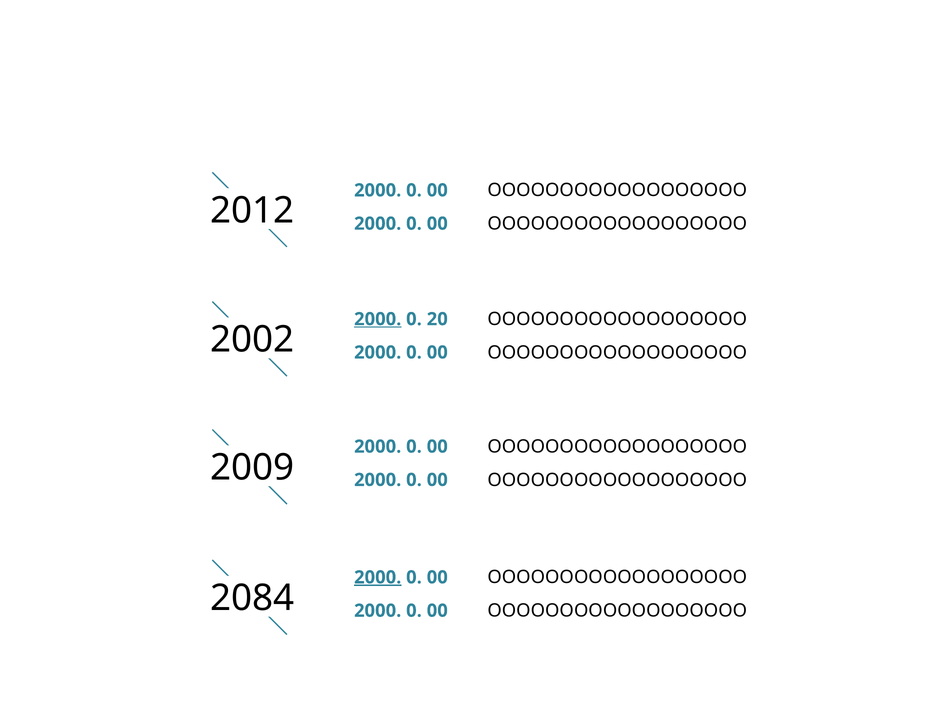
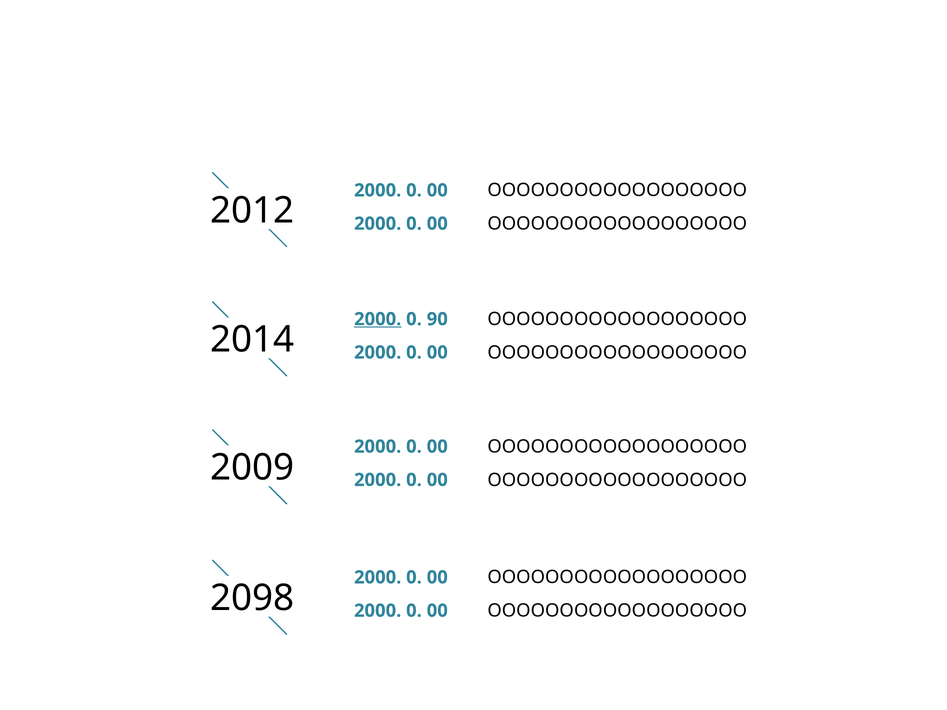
20: 20 -> 90 (437, 319)
2002: 2002 -> 2014 (252, 340)
2000 underline: present -> none (378, 578)
2084: 2084 -> 2098 (252, 598)
